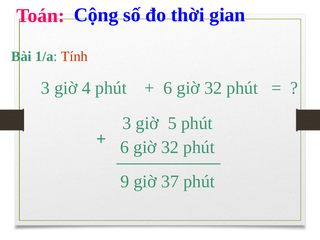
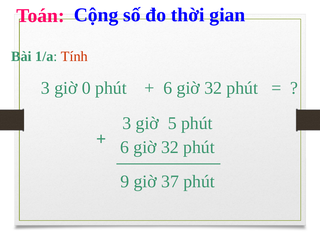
4: 4 -> 0 (86, 88)
